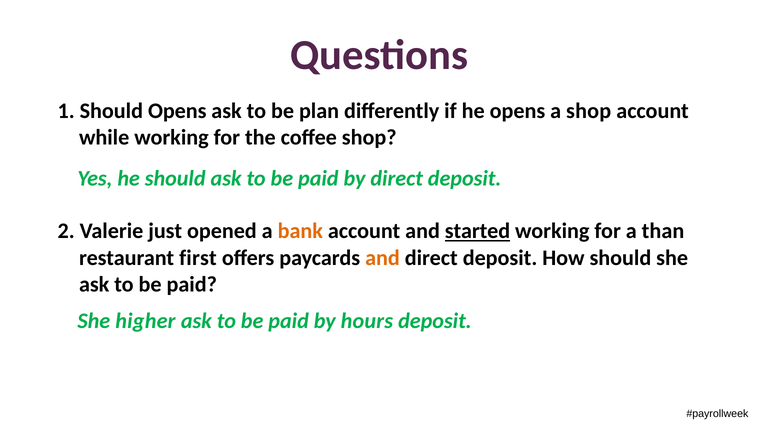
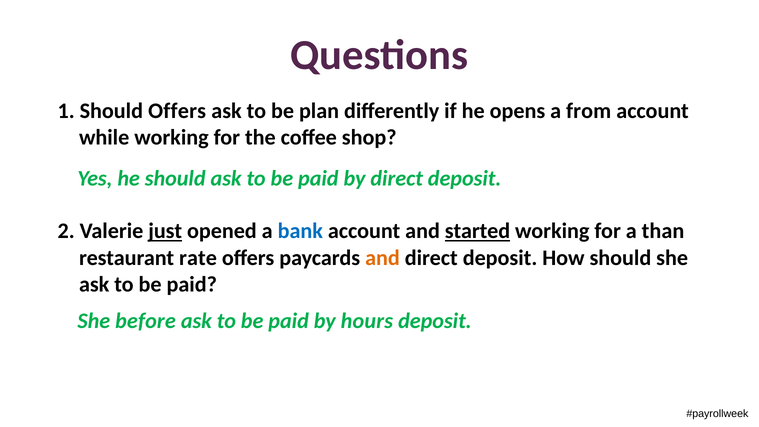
Should Opens: Opens -> Offers (177, 111)
a shop: shop -> from (589, 111)
just underline: none -> present (165, 231)
bank colour: orange -> blue (300, 231)
first: first -> rate (198, 258)
higher: higher -> before (145, 321)
